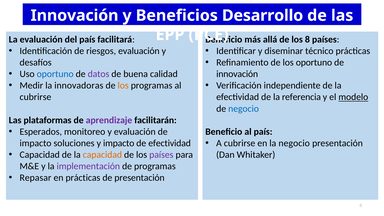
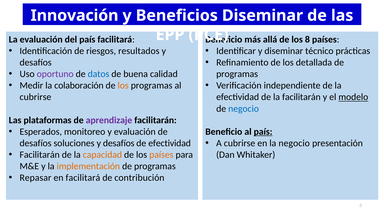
Beneficios Desarrollo: Desarrollo -> Diseminar (263, 16)
riesgos evaluación: evaluación -> resultados (139, 51)
los oportuno: oportuno -> detallada (314, 63)
oportuno colour: blue -> purple (55, 74)
datos colour: purple -> blue (98, 74)
innovación: innovación -> programas (237, 74)
innovadoras: innovadoras -> colaboración (79, 86)
la referencia: referencia -> facilitarán (301, 97)
país underline: none -> present (263, 132)
impacto: impacto -> desafíos (36, 143)
soluciones y impacto: impacto -> desafíos (119, 143)
Capacidad: Capacidad -> Facilitarán (40, 155)
países colour: purple -> orange (161, 155)
implementación colour: purple -> orange (88, 166)
en prácticas: prácticas -> facilitará (83, 178)
de presentación: presentación -> contribución (139, 178)
